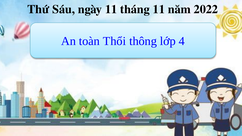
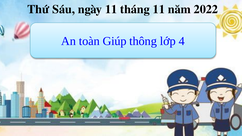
Thổi: Thổi -> Giúp (115, 41)
